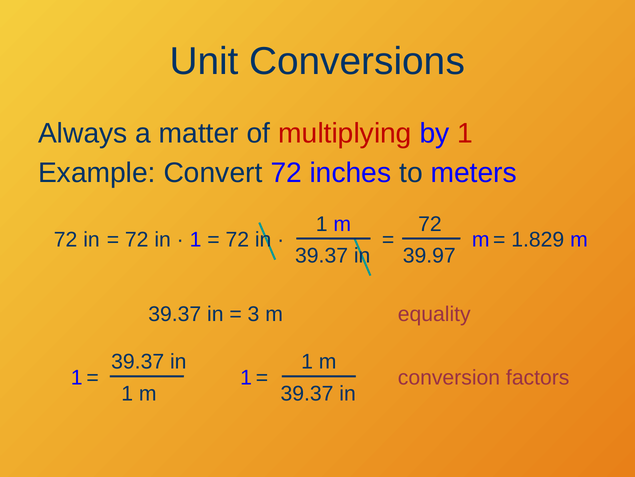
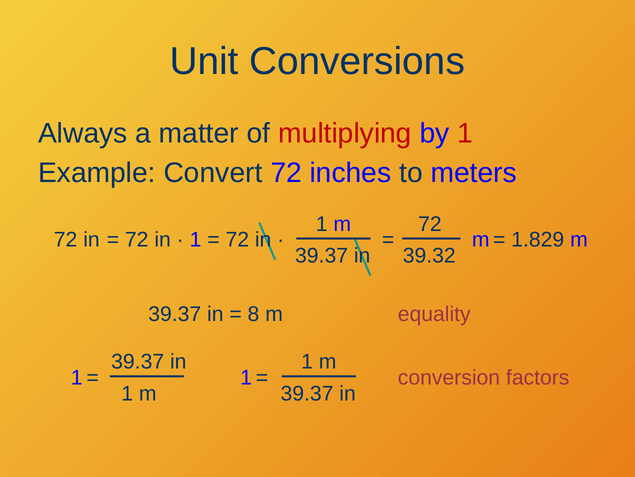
39.97: 39.97 -> 39.32 (429, 255)
3: 3 -> 8 (253, 314)
